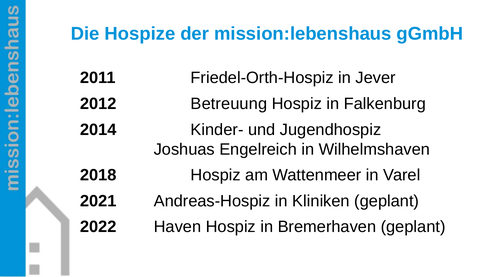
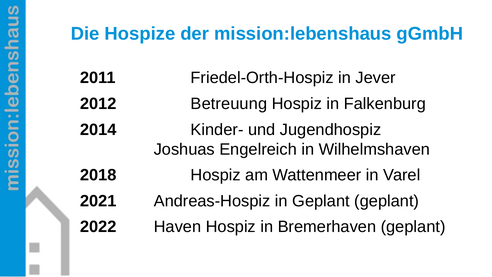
in Kliniken: Kliniken -> Geplant (321, 201)
